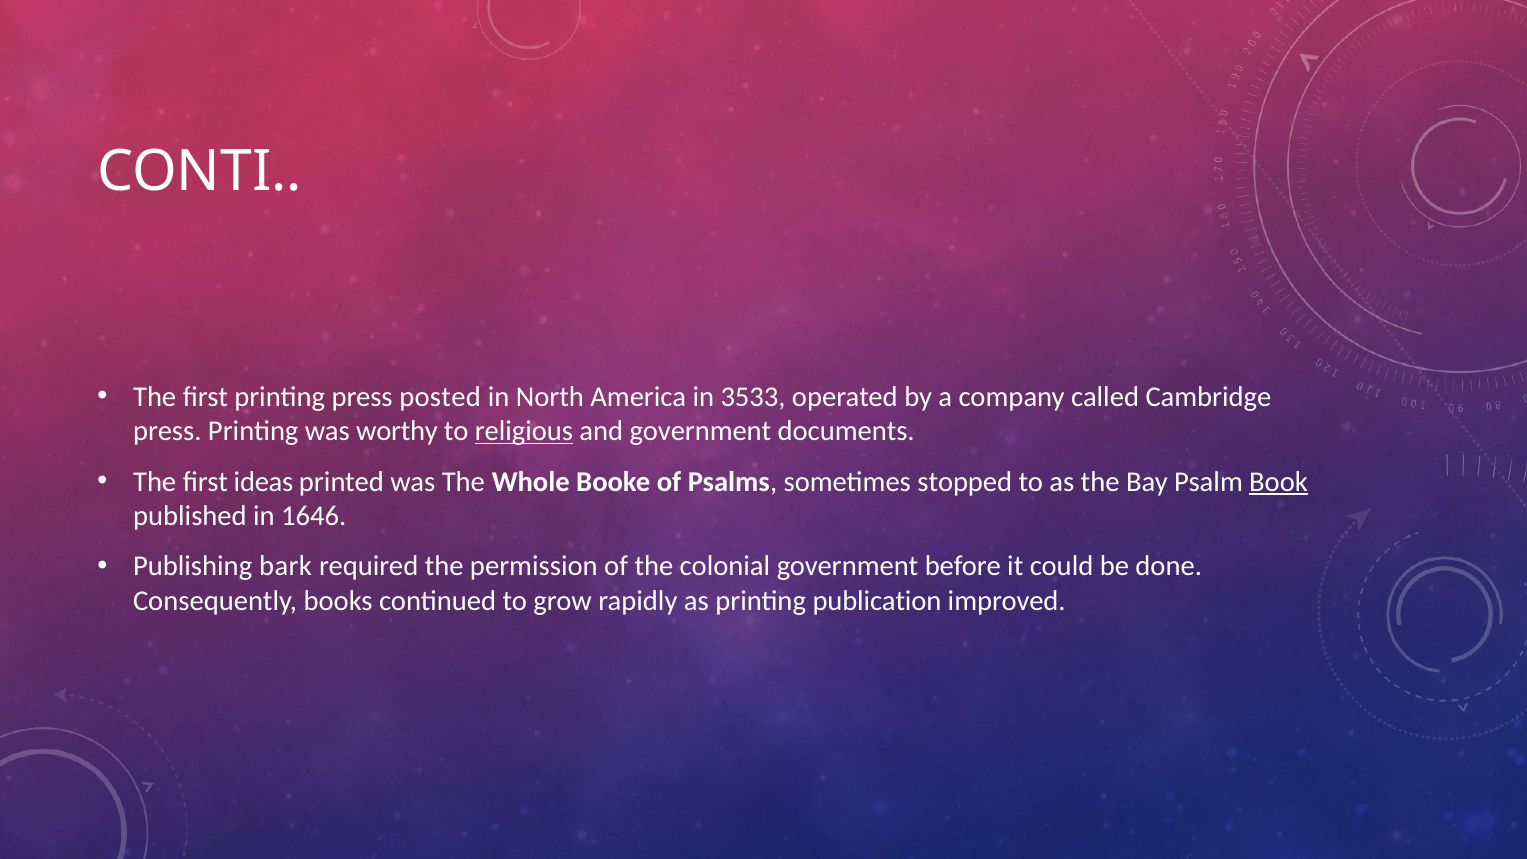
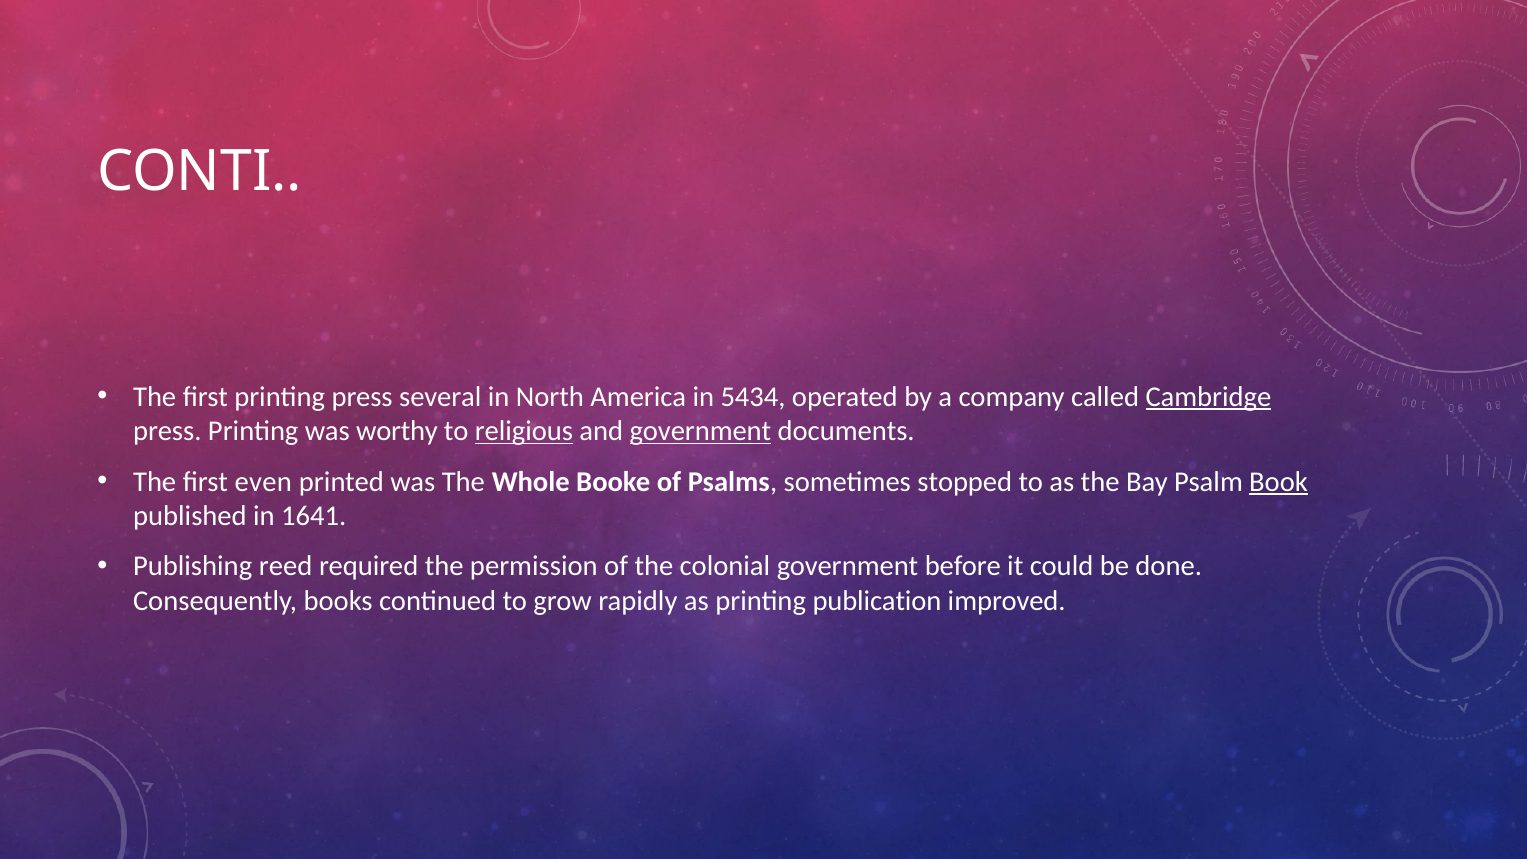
posted: posted -> several (440, 397)
3533: 3533 -> 5434 (753, 397)
Cambridge underline: none -> present (1208, 397)
government underline: none -> present (700, 431)
ideas: ideas -> even (263, 482)
1646: 1646 -> 1641 (314, 516)
bark: bark -> reed (286, 566)
